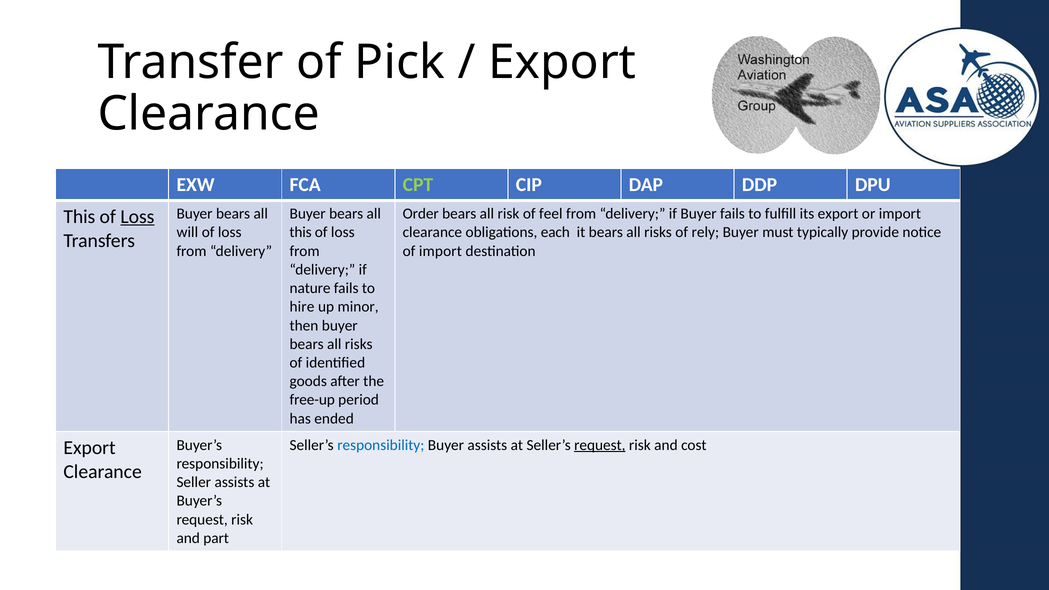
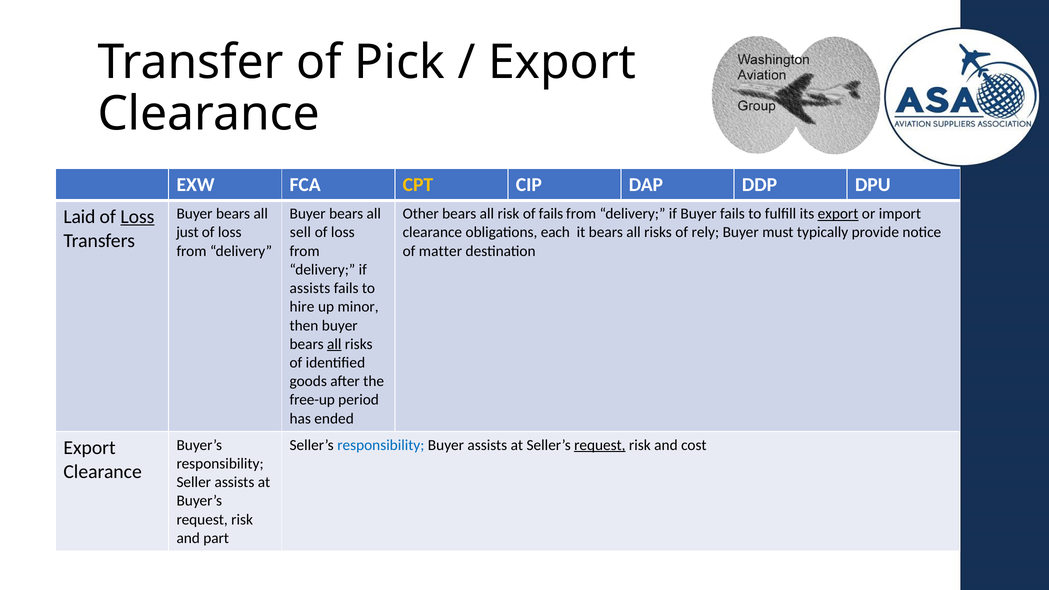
CPT colour: light green -> yellow (418, 185)
Order: Order -> Other (421, 214)
of feel: feel -> fails (551, 214)
export underline: none -> present (838, 214)
This: This -> Laid (79, 217)
will: will -> just (187, 232)
this: this -> sell (300, 232)
of import: import -> matter (440, 251)
nature: nature -> assists (310, 288)
all underline: none -> present (334, 344)
